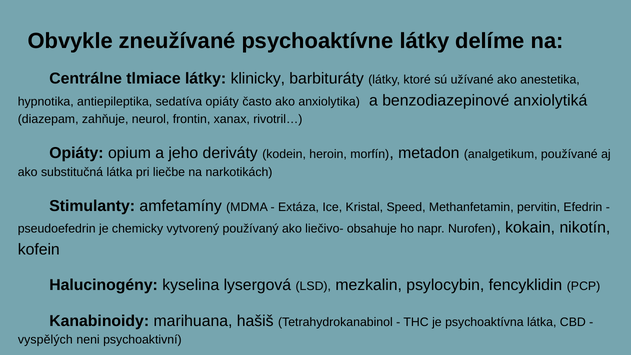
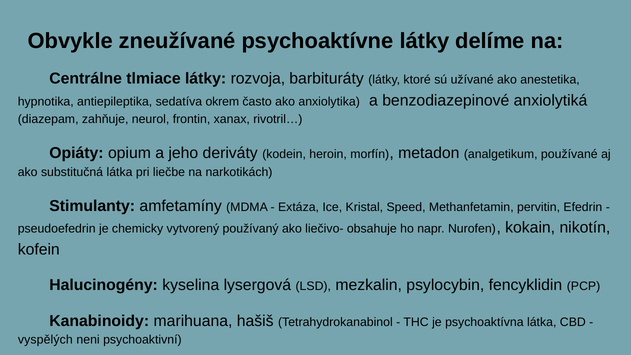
klinicky: klinicky -> rozvoja (258, 79)
sedatíva opiáty: opiáty -> okrem (222, 102)
